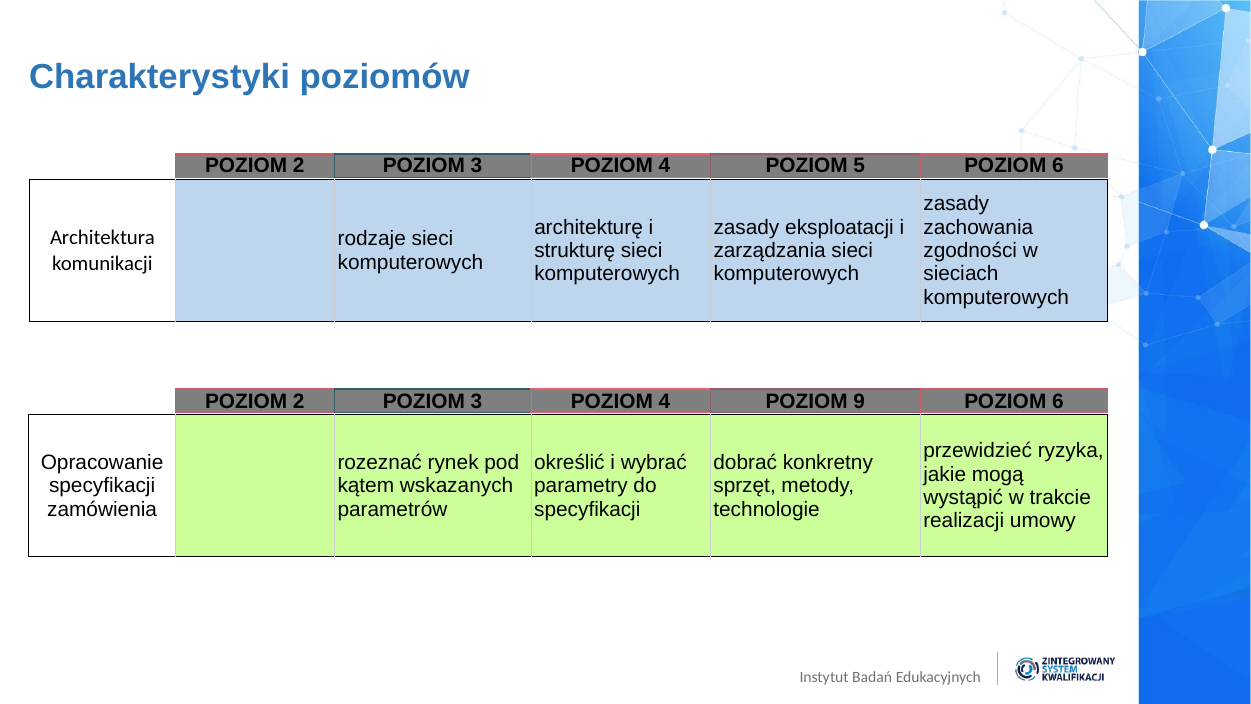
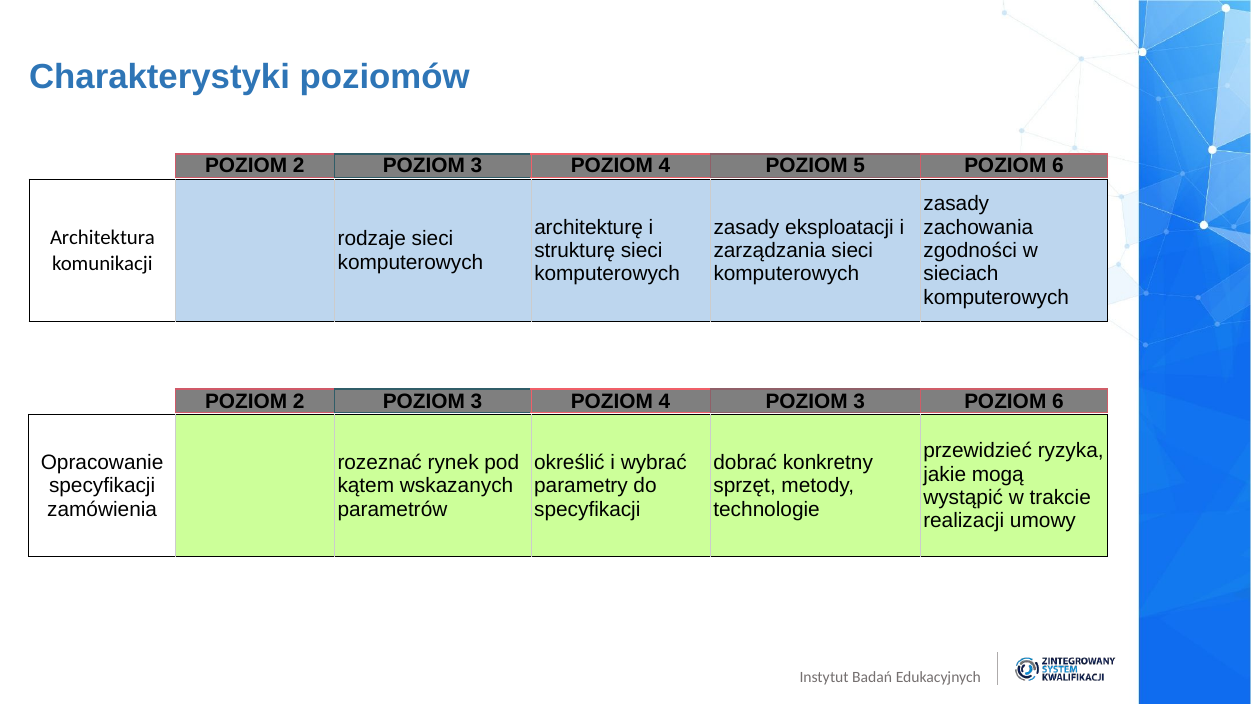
4 POZIOM 9: 9 -> 3 (859, 401)
